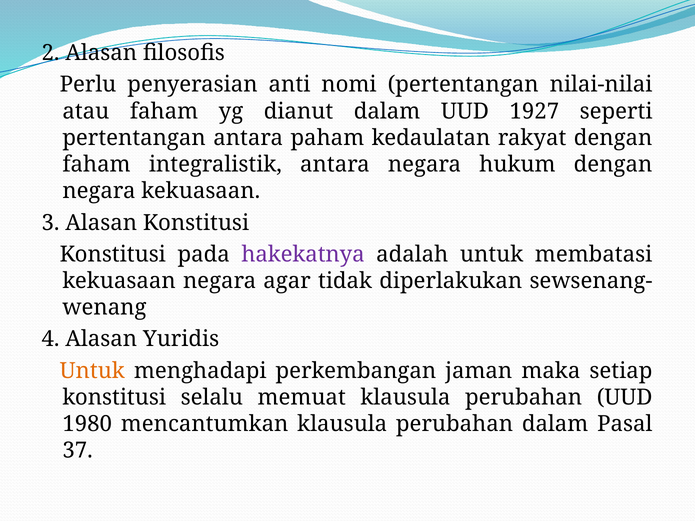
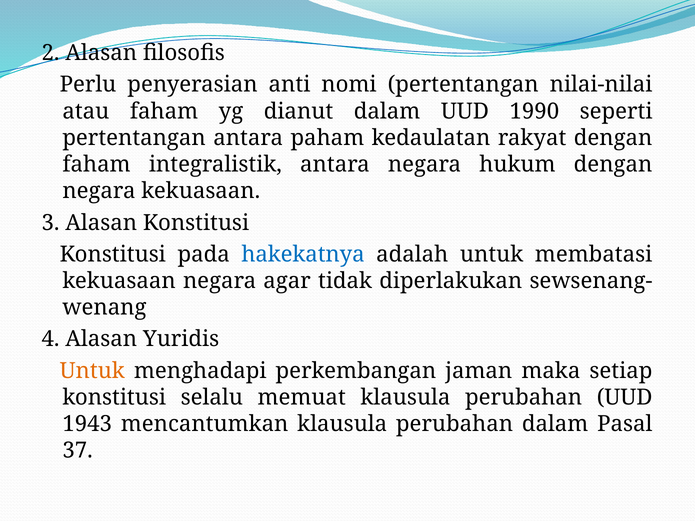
1927: 1927 -> 1990 (534, 111)
hakekatnya colour: purple -> blue (303, 254)
1980: 1980 -> 1943 (87, 424)
